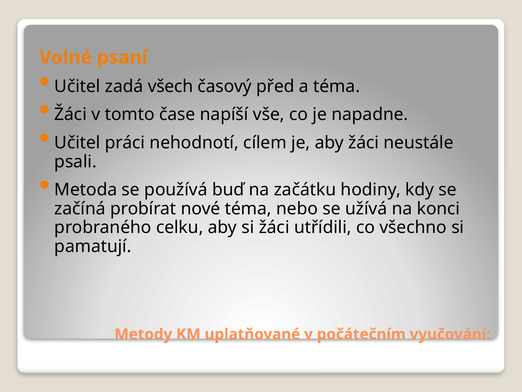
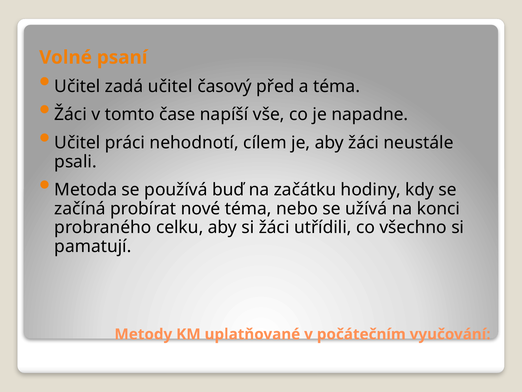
zadá všech: všech -> učitel (170, 86)
